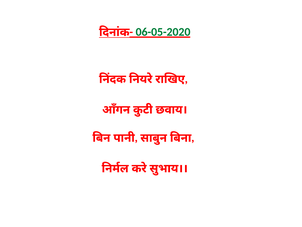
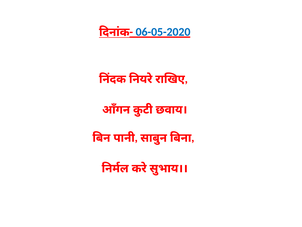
06-05-2020 colour: green -> blue (163, 32)
